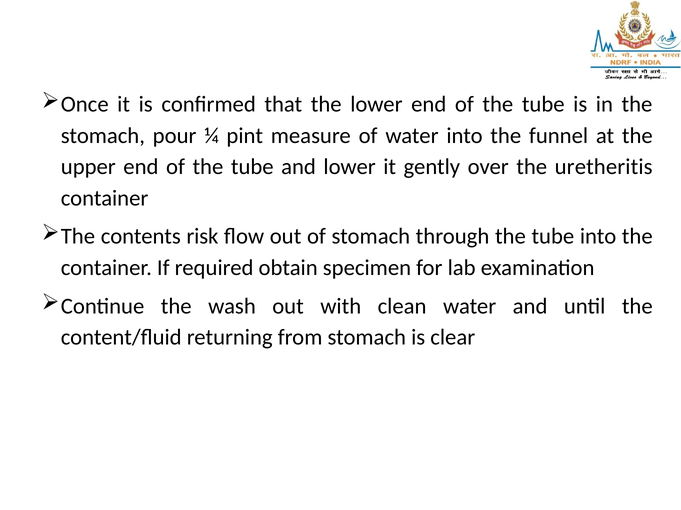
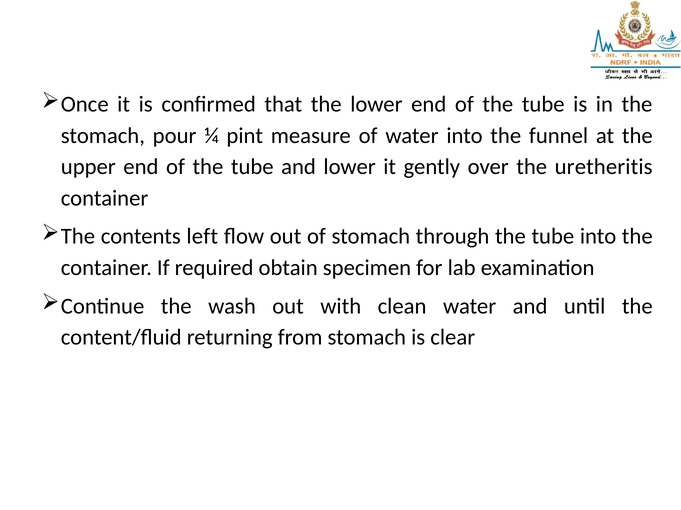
risk: risk -> left (202, 237)
